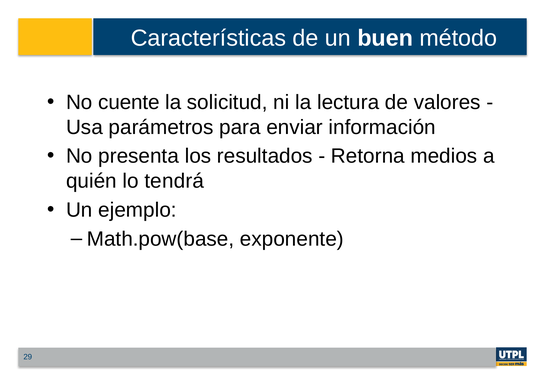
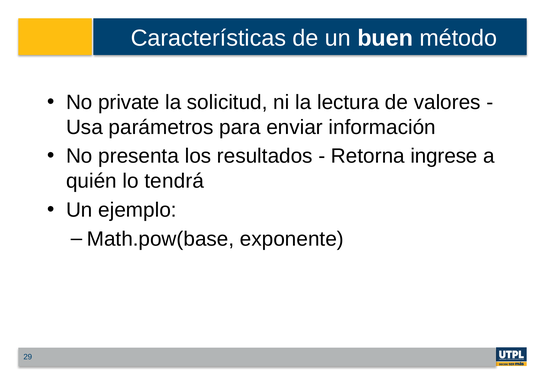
cuente: cuente -> private (129, 103)
medios: medios -> ingrese (444, 156)
